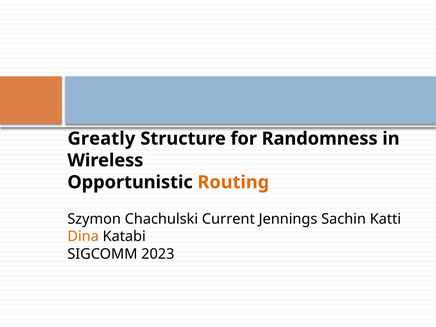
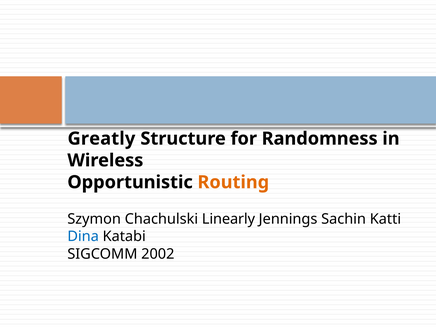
Current: Current -> Linearly (228, 219)
Dina colour: orange -> blue (83, 236)
2023: 2023 -> 2002 (158, 254)
